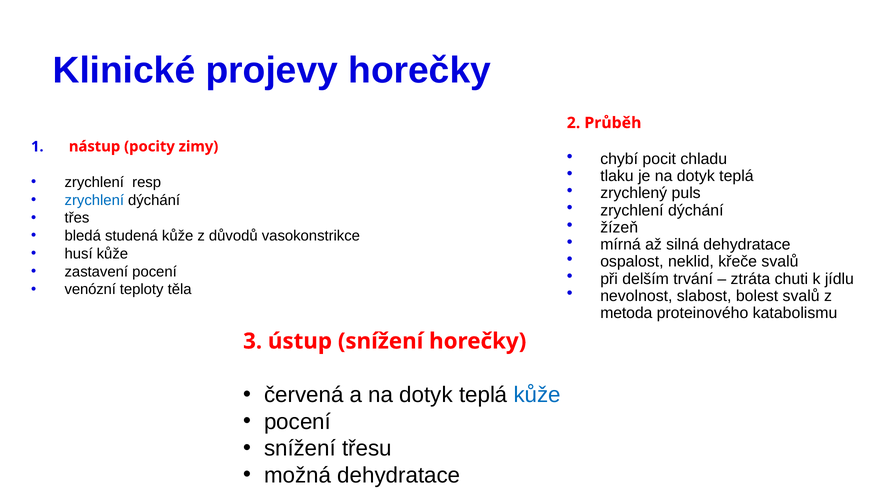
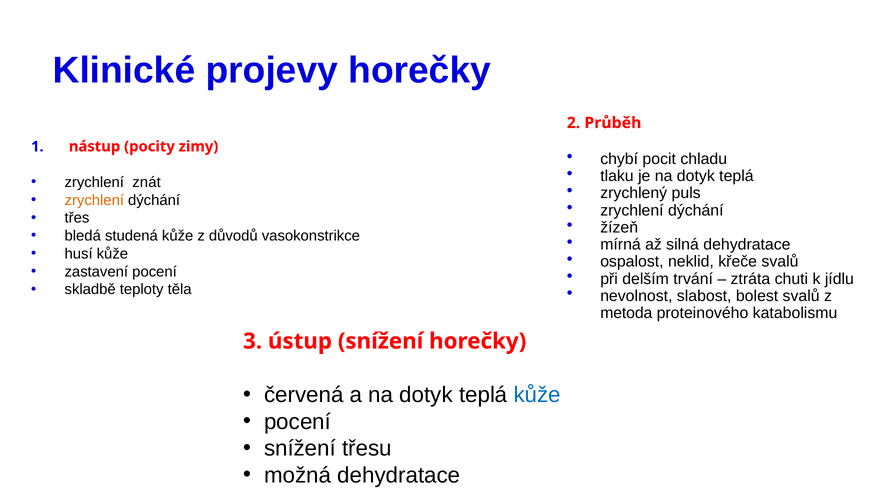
resp: resp -> znát (147, 182)
zrychlení colour: blue -> orange (94, 200)
venózní: venózní -> skladbě (90, 289)
